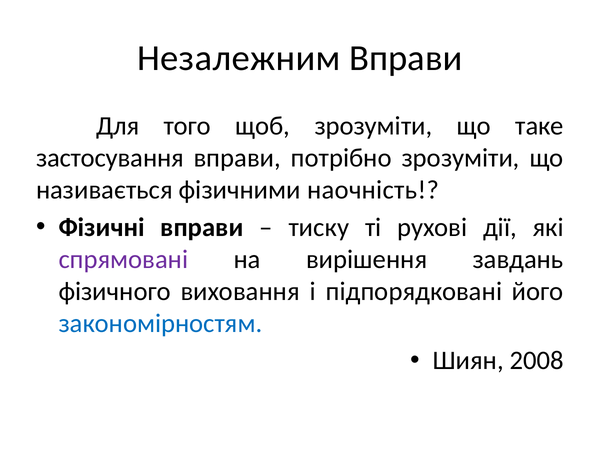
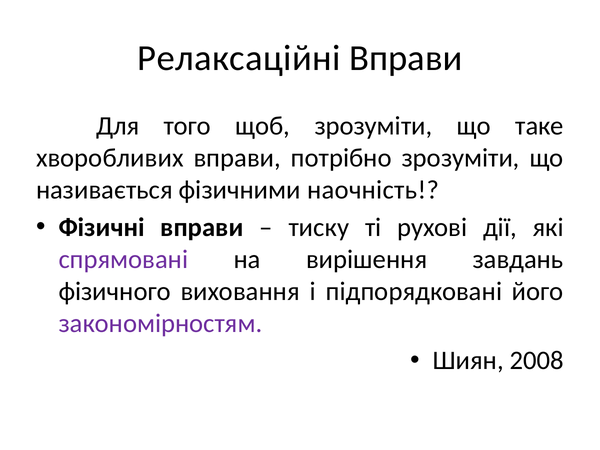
Незалежним: Незалежним -> Релаксаційні (239, 58)
застосування: застосування -> хворобливих (110, 158)
закономірностям colour: blue -> purple (160, 323)
